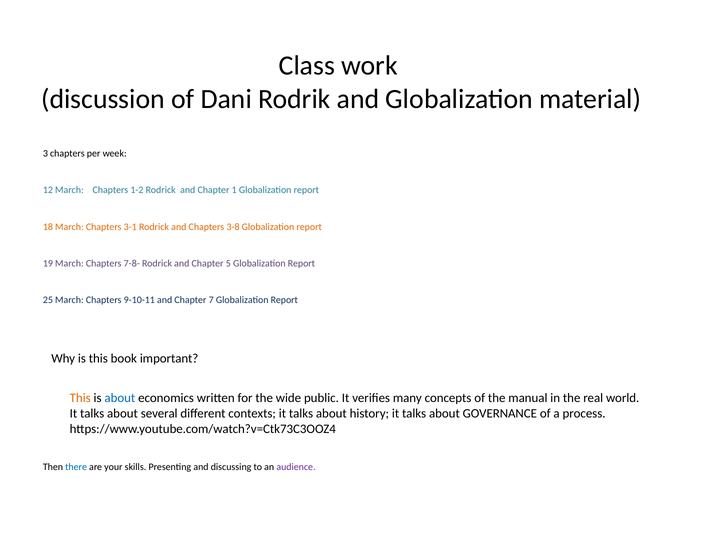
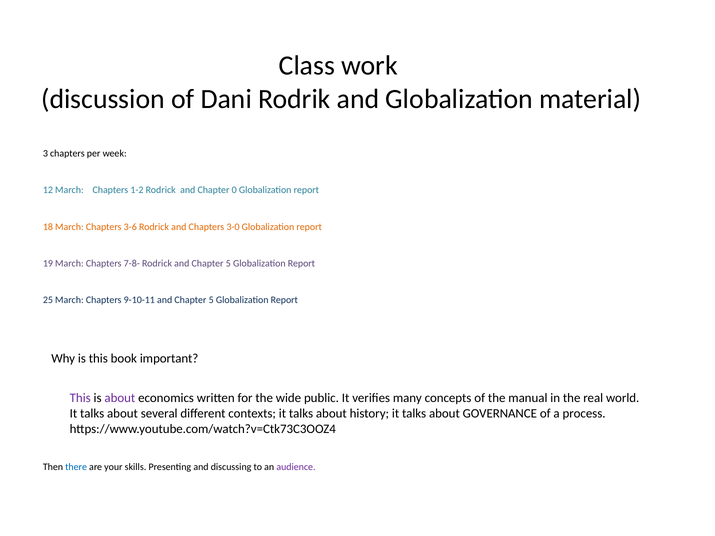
1: 1 -> 0 (234, 190)
3-1: 3-1 -> 3-6 (130, 227)
3-8: 3-8 -> 3-0 (233, 227)
9-10-11 and Chapter 7: 7 -> 5 (211, 300)
This colour: orange -> purple (80, 398)
about colour: blue -> purple (120, 398)
